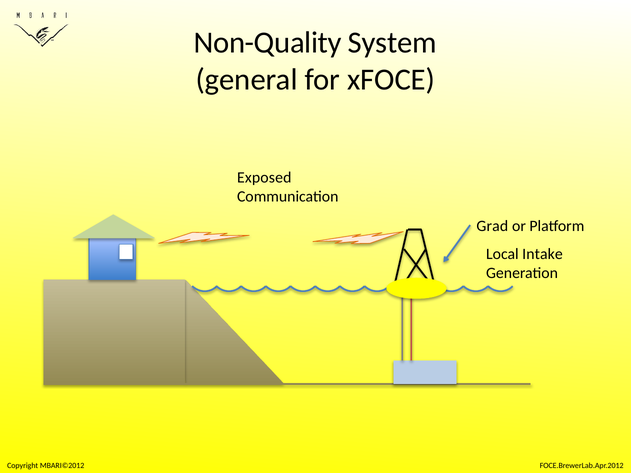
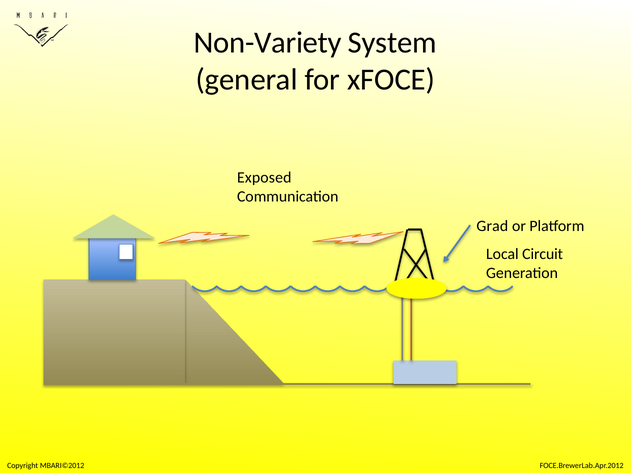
Non-Quality: Non-Quality -> Non-Variety (268, 43)
Intake: Intake -> Circuit (543, 254)
